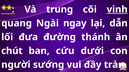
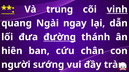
đường underline: none -> present (60, 37)
chút: chút -> hiên (12, 51)
dưới: dưới -> chân (92, 51)
